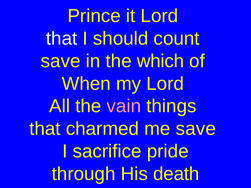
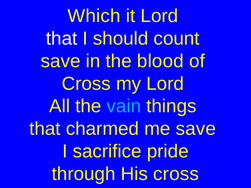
Prince: Prince -> Which (94, 16)
which: which -> blood (160, 61)
When: When -> Cross (86, 84)
vain colour: pink -> light blue (124, 106)
His death: death -> cross (176, 174)
